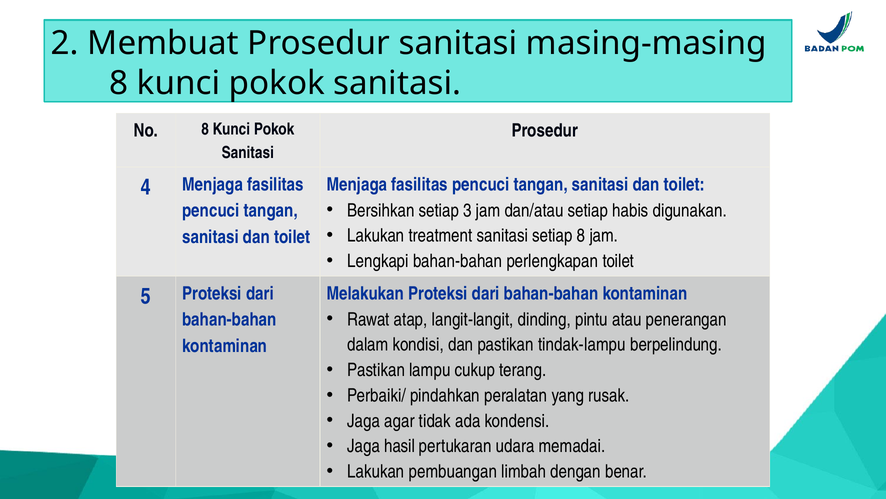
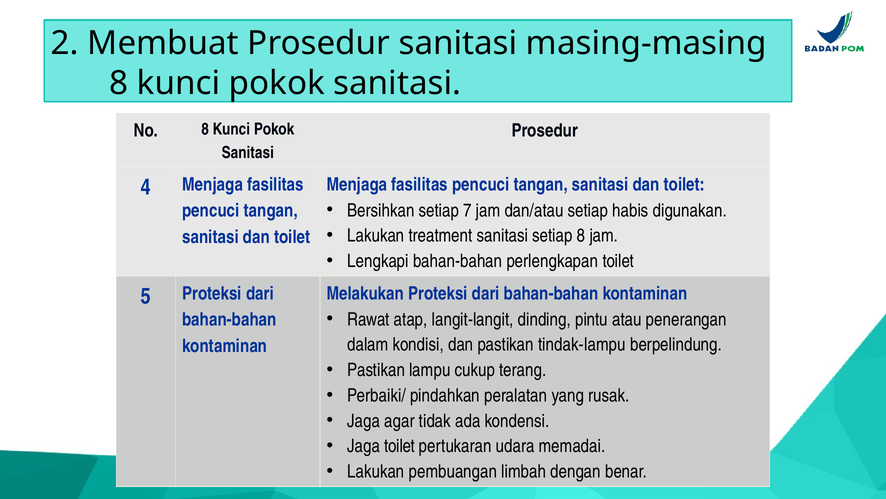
3: 3 -> 7 (467, 210)
Jaga hasil: hasil -> toilet (400, 446)
